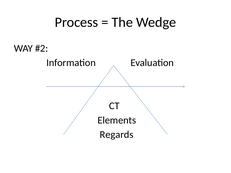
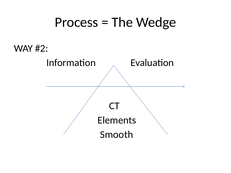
Regards: Regards -> Smooth (117, 135)
